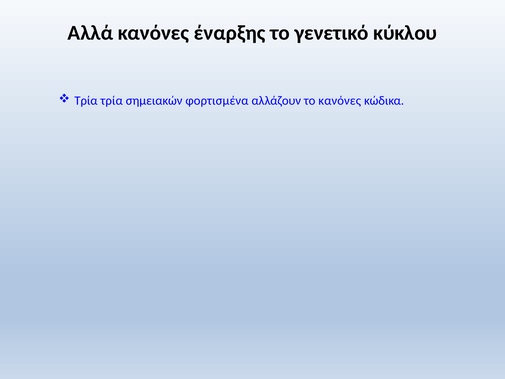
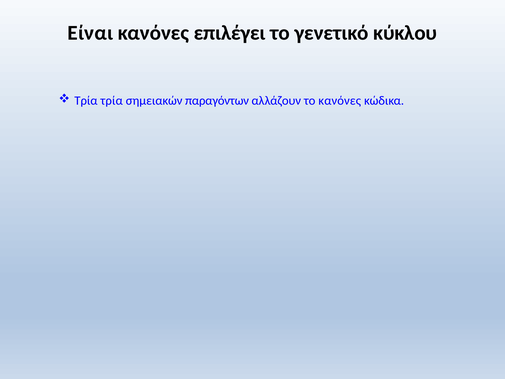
Αλλά: Αλλά -> Είναι (90, 33)
έναρξης: έναρξης -> επιλέγει (230, 33)
φορτισμένα: φορτισμένα -> παραγόντων (217, 101)
